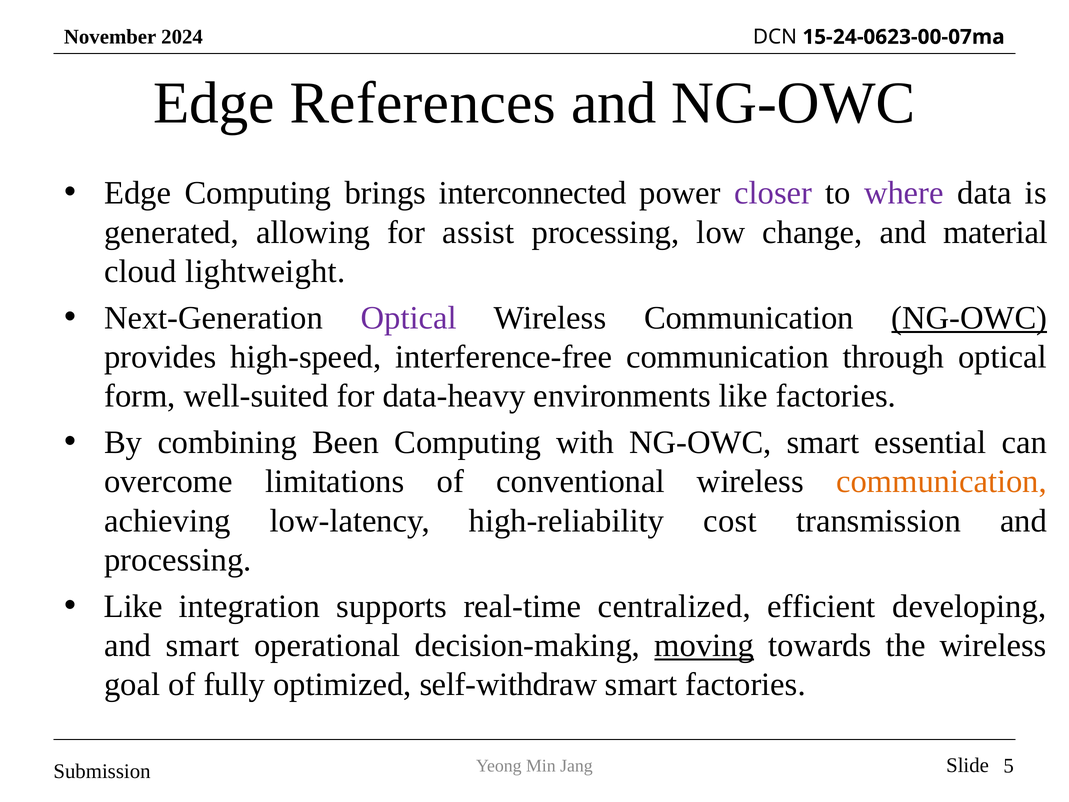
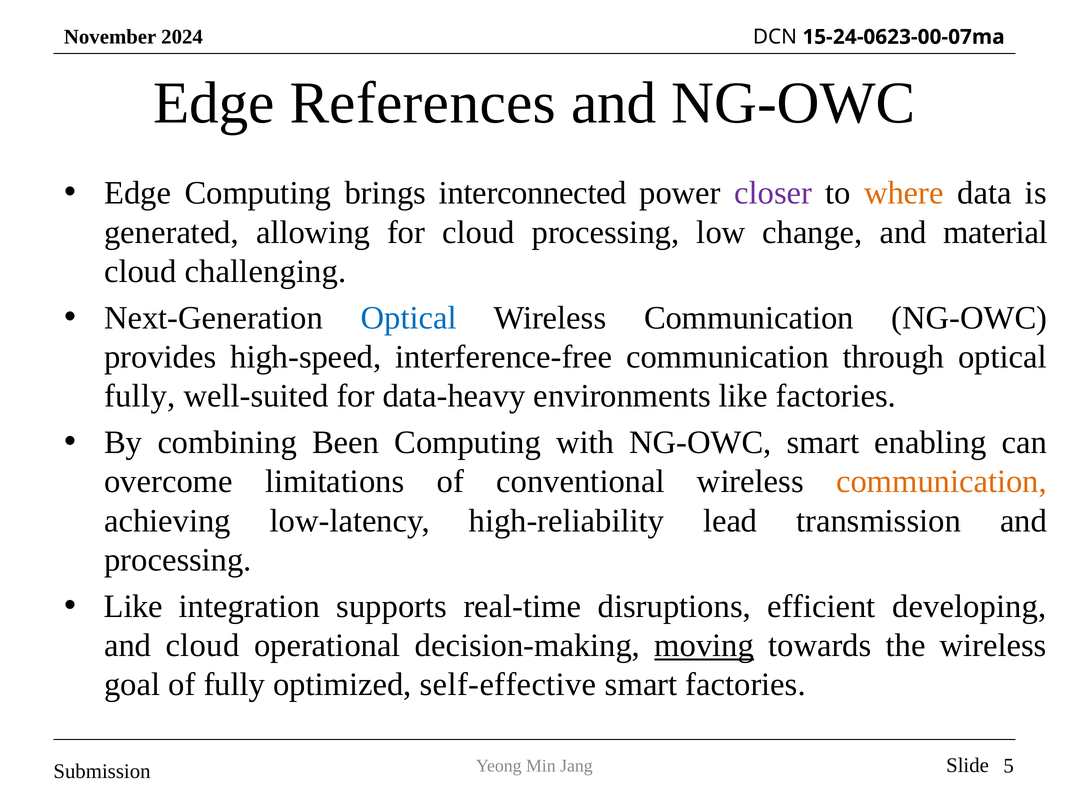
where colour: purple -> orange (904, 193)
for assist: assist -> cloud (478, 232)
lightweight: lightweight -> challenging (265, 271)
Optical colour: purple -> blue (409, 318)
NG-OWC underline: present -> none (969, 318)
form: form -> fully (140, 396)
essential: essential -> enabling (930, 442)
cost: cost -> lead (730, 521)
centralized: centralized -> disruptions (674, 606)
and smart: smart -> cloud (202, 645)
self-withdraw: self-withdraw -> self-effective (508, 684)
